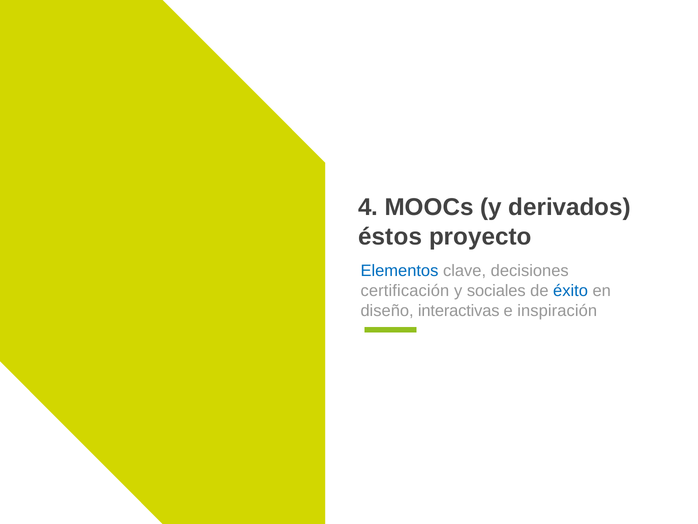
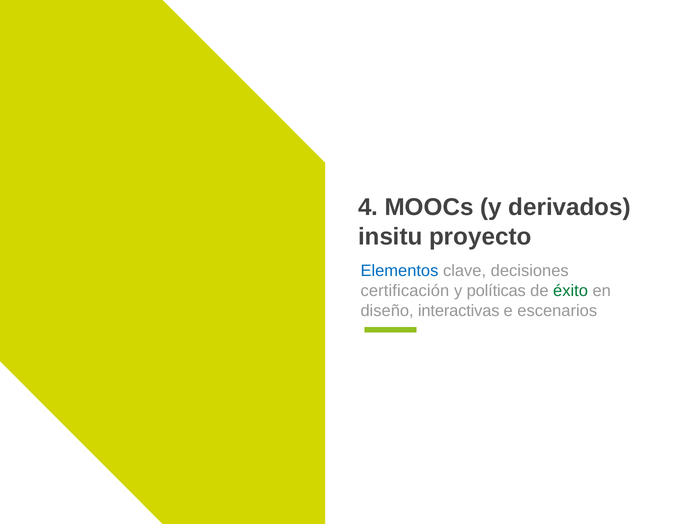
éstos: éstos -> insitu (390, 236)
sociales: sociales -> políticas (496, 291)
éxito colour: blue -> green (571, 291)
inspiración: inspiración -> escenarios (557, 310)
